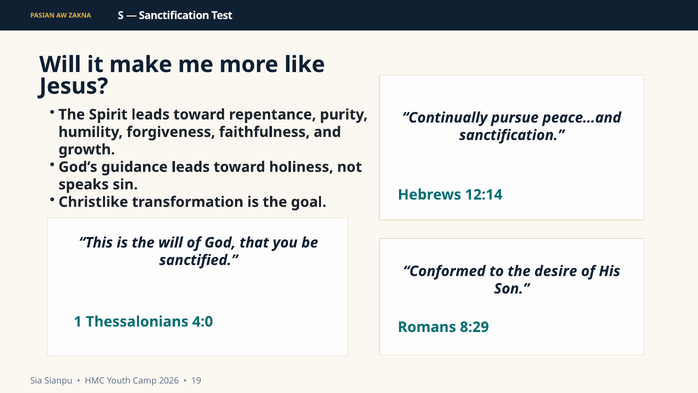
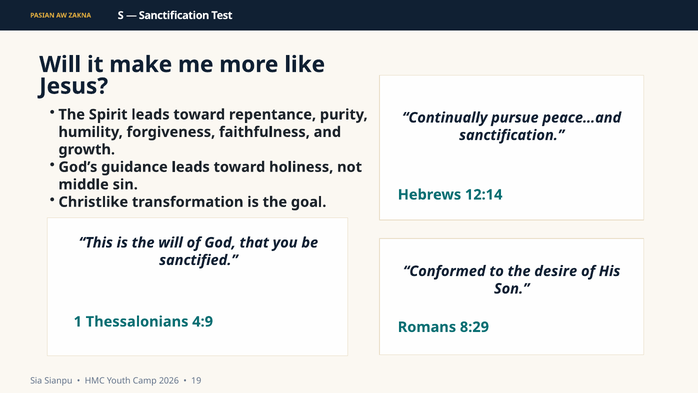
speaks: speaks -> middle (84, 184)
4:0: 4:0 -> 4:9 (203, 321)
